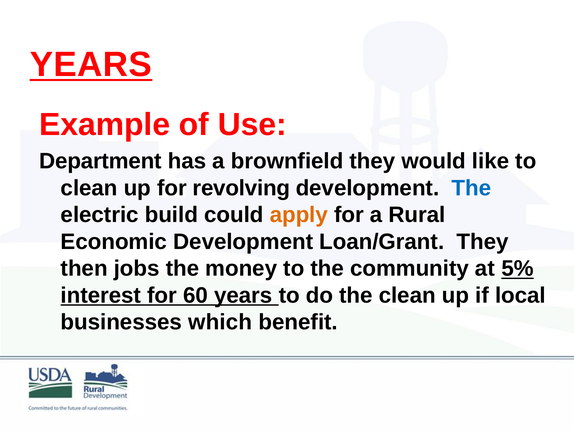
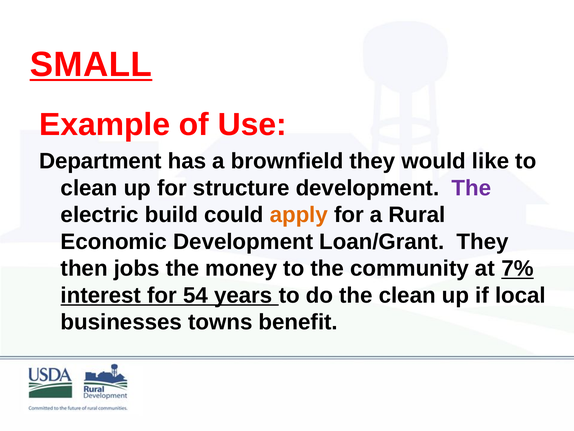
YEARS: YEARS -> SMALL (91, 65)
revolving: revolving -> structure (241, 188)
The colour: blue -> purple (471, 188)
5%: 5% -> 7% (518, 268)
60: 60 -> 54 (195, 295)
which: which -> towns (220, 322)
